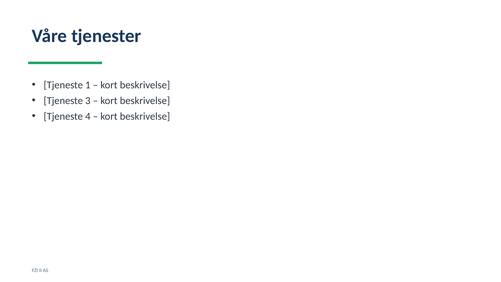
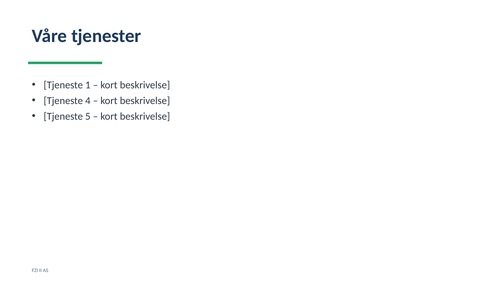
3: 3 -> 4 (88, 101)
4: 4 -> 5 (88, 116)
